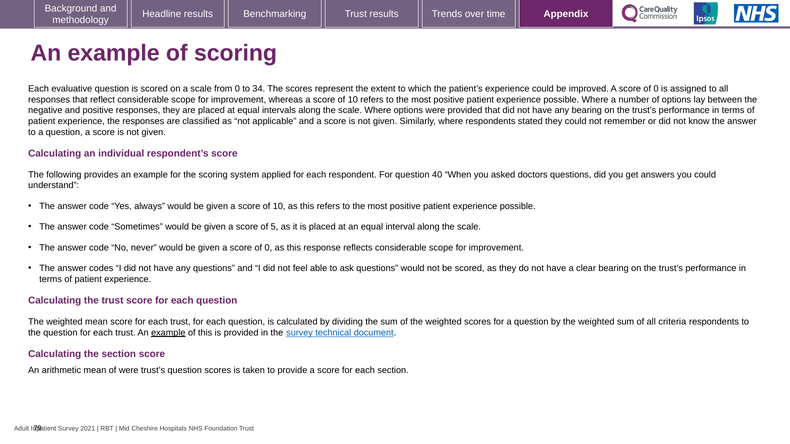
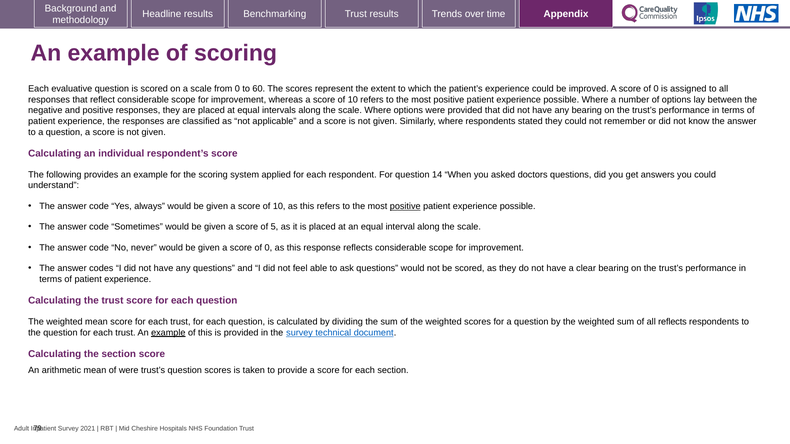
34: 34 -> 60 (259, 89)
40: 40 -> 14 (437, 175)
positive underline: none -> present (405, 206)
all criteria: criteria -> reflects (672, 322)
